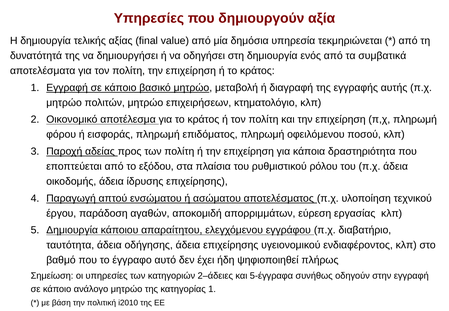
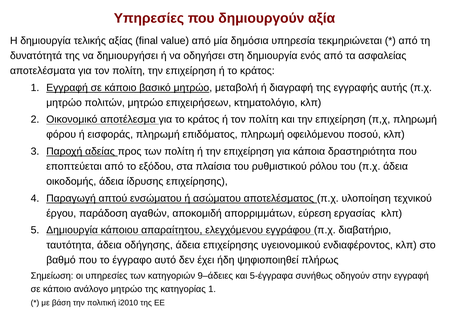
συμβατικά: συμβατικά -> ασφαλείας (382, 56)
2–άδειες: 2–άδειες -> 9–άδειες (215, 276)
